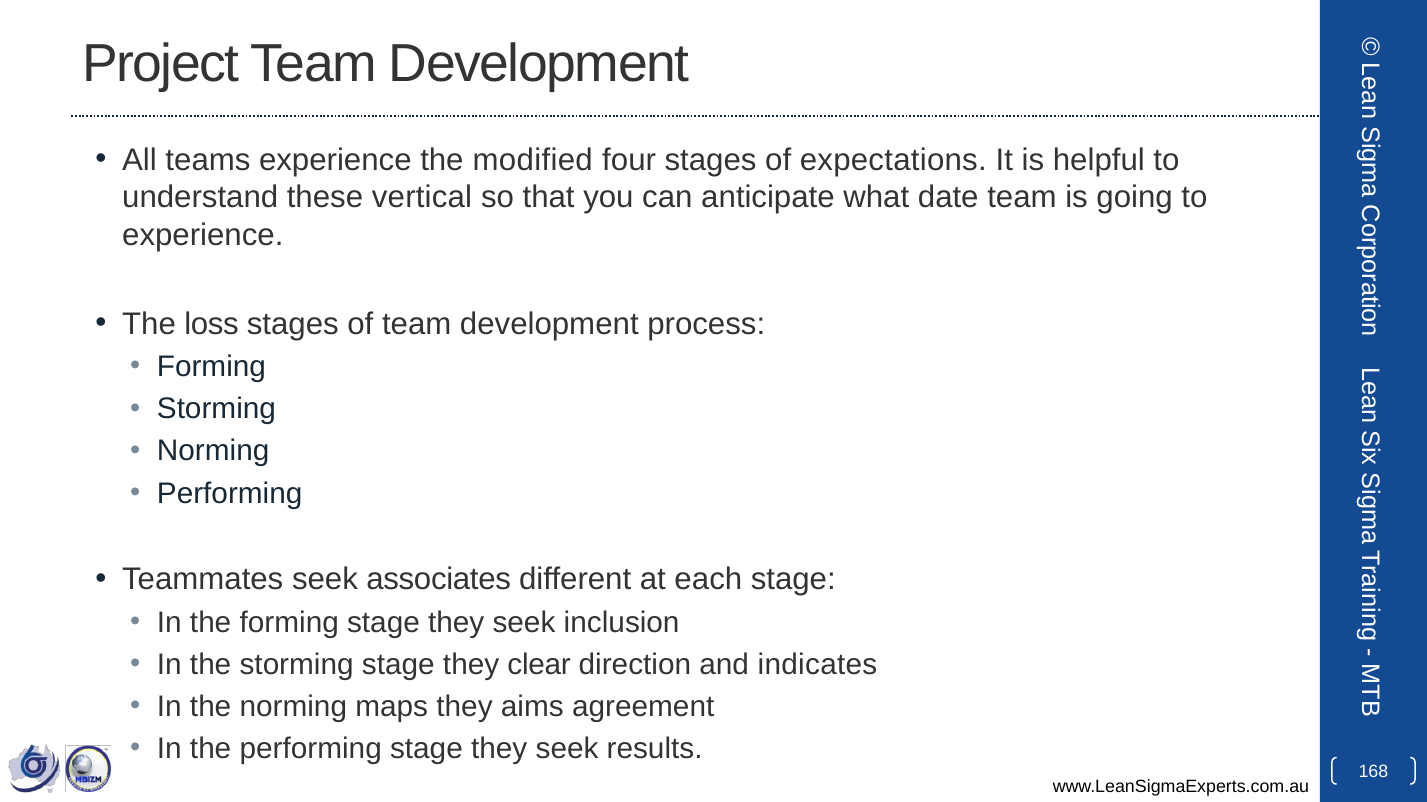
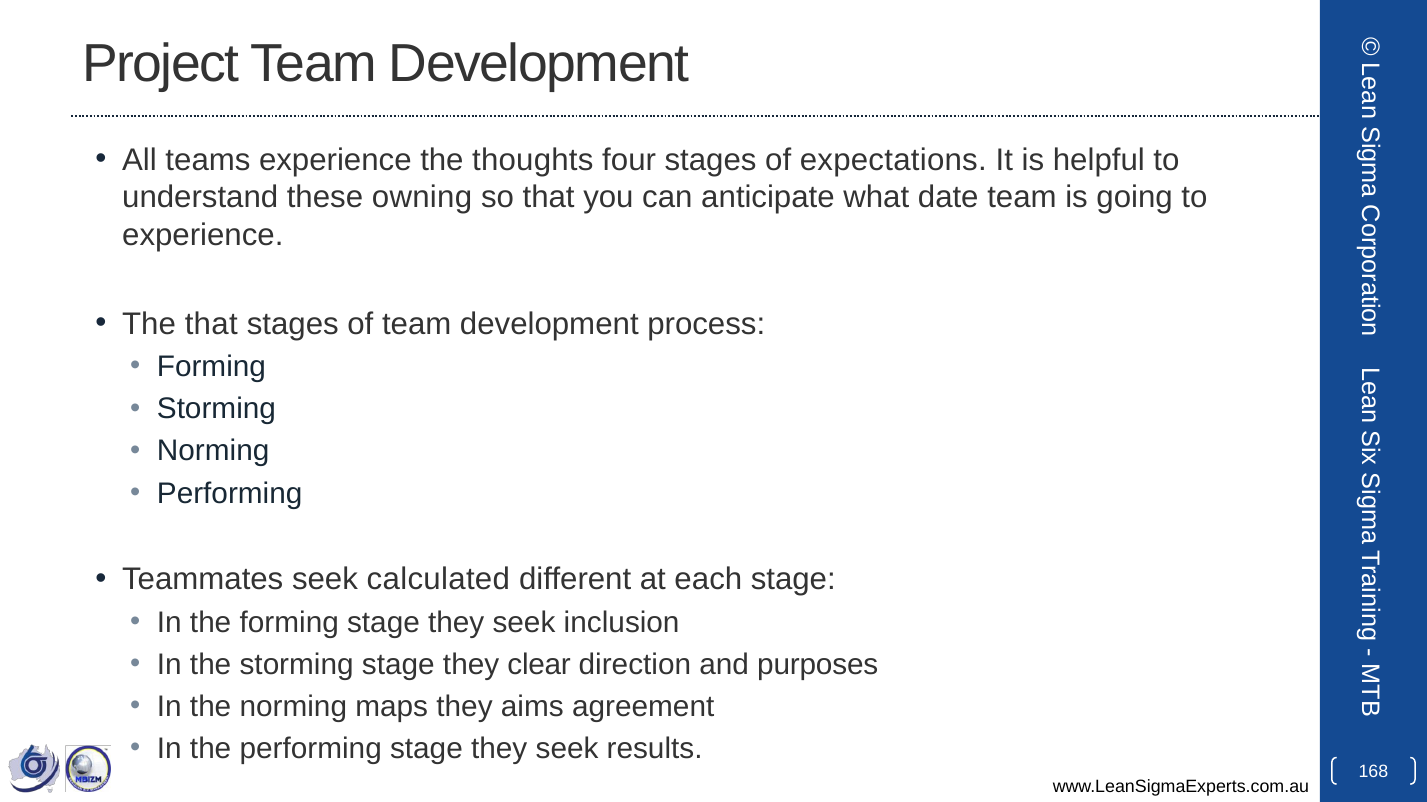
modified: modified -> thoughts (533, 160)
vertical: vertical -> owning (422, 198)
The loss: loss -> that (211, 324)
associates: associates -> calculated (438, 580)
indicates: indicates -> purposes (818, 665)
